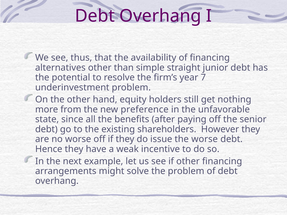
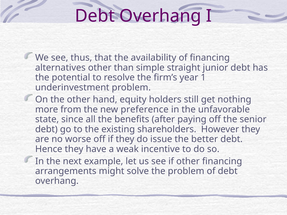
7: 7 -> 1 (203, 78)
the worse: worse -> better (205, 139)
